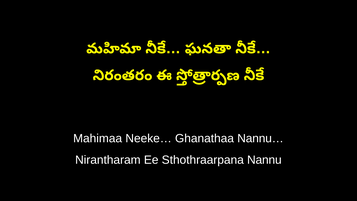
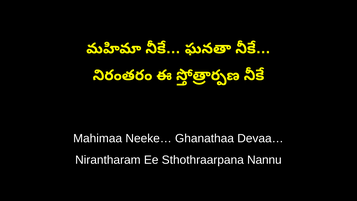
Nannu…: Nannu… -> Devaa… (260, 138)
